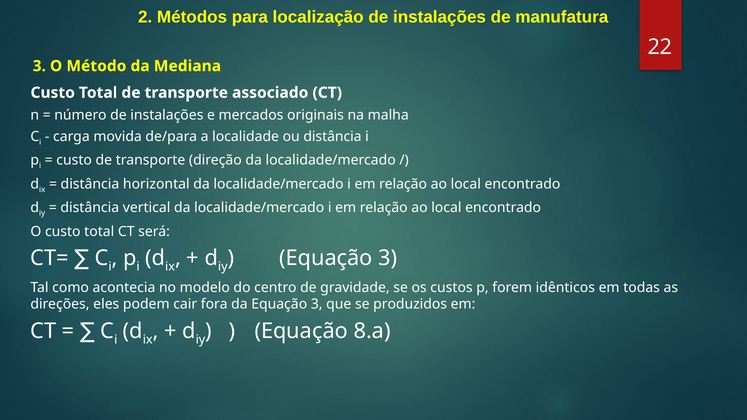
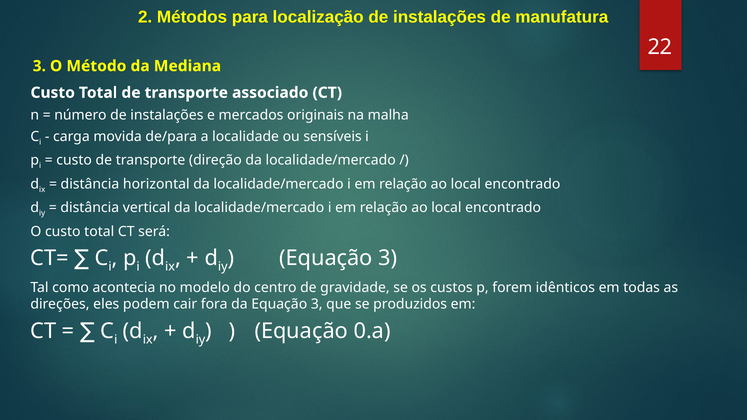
ou distância: distância -> sensíveis (333, 136)
8.a: 8.a -> 0.a (372, 331)
